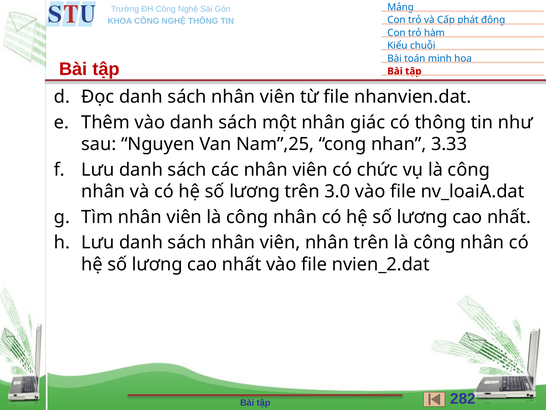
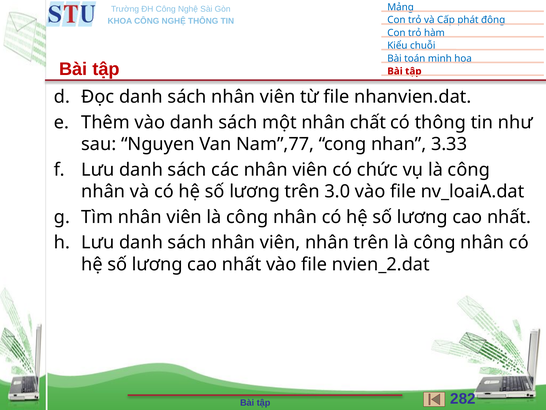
giác: giác -> chất (368, 122)
Nam”,25: Nam”,25 -> Nam”,77 (275, 144)
